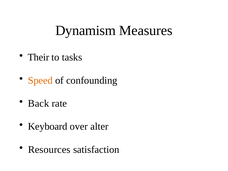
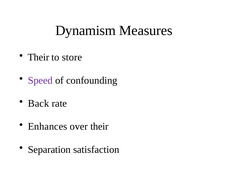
tasks: tasks -> store (72, 57)
Speed colour: orange -> purple (40, 80)
Keyboard: Keyboard -> Enhances (48, 126)
over alter: alter -> their (99, 126)
Resources: Resources -> Separation (49, 150)
